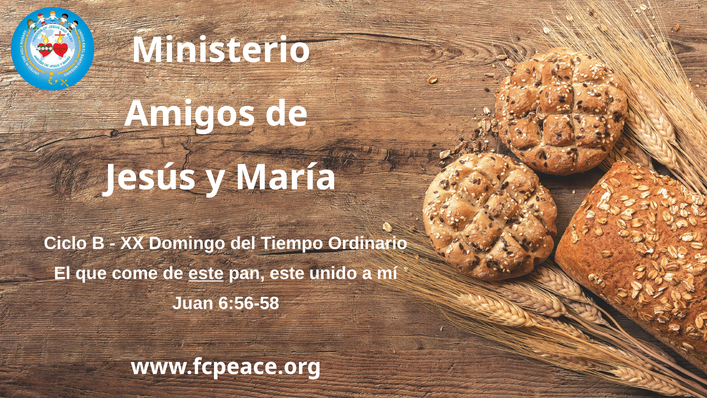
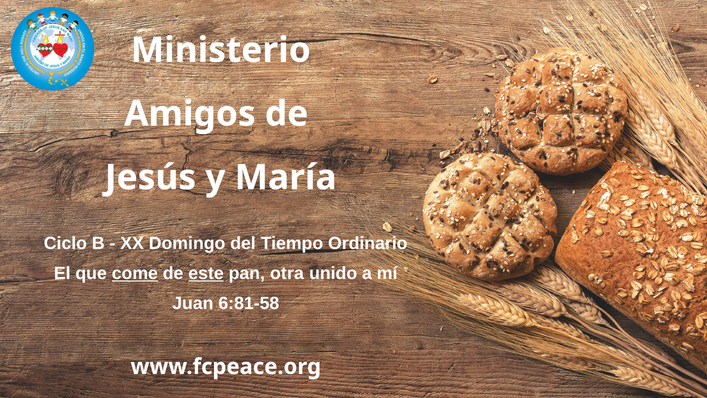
come underline: none -> present (135, 273)
pan este: este -> otra (287, 273)
6:56-58: 6:56-58 -> 6:81-58 (249, 303)
